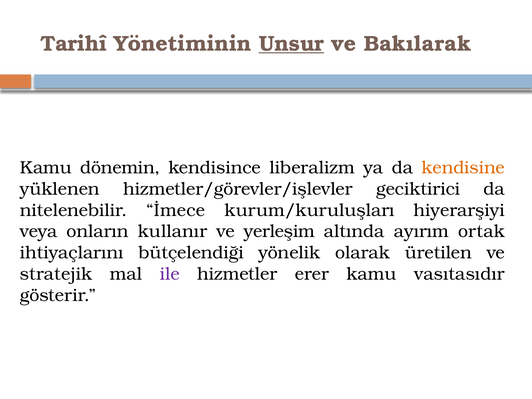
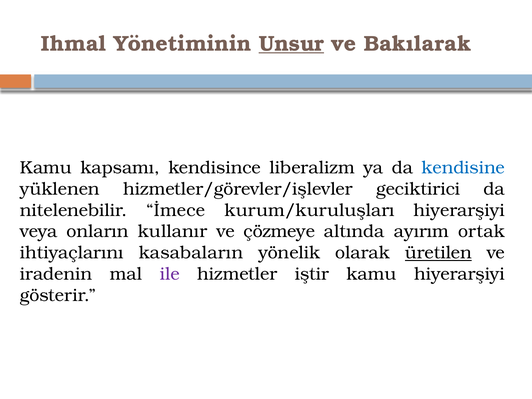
Tarihî: Tarihî -> Ihmal (73, 44)
dönemin: dönemin -> kapsamı (120, 168)
kendisine colour: orange -> blue (463, 168)
yerleşim: yerleşim -> çözmeye (279, 231)
bütçelendiği: bütçelendiği -> kasabaların (191, 253)
üretilen underline: none -> present (438, 253)
stratejik: stratejik -> iradenin (56, 274)
erer: erer -> iştir (312, 274)
kamu vasıtasıdır: vasıtasıdır -> hiyerarşiyi (459, 274)
